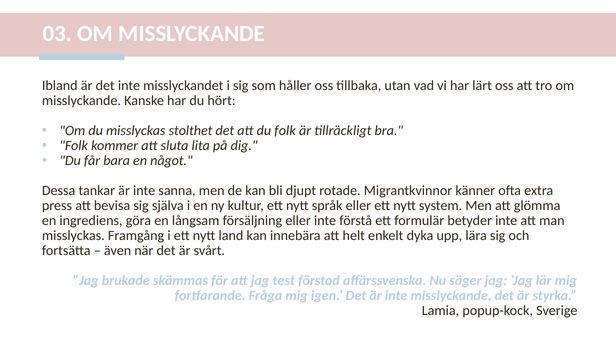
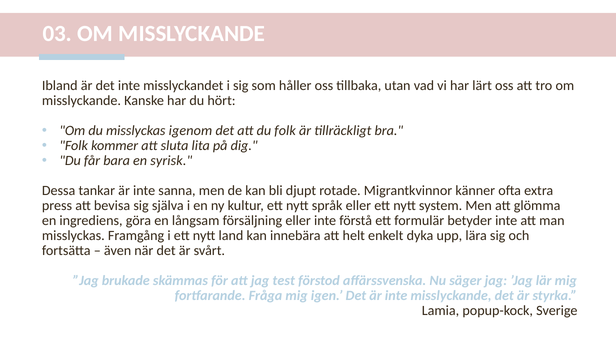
stolthet: stolthet -> igenom (190, 131)
något: något -> syrisk (171, 161)
